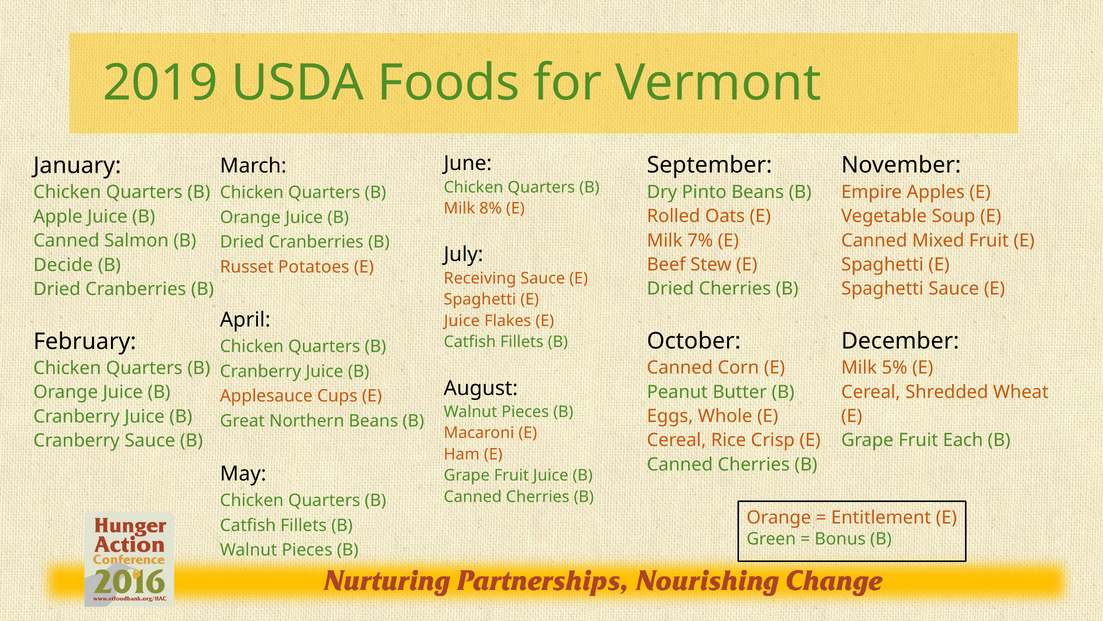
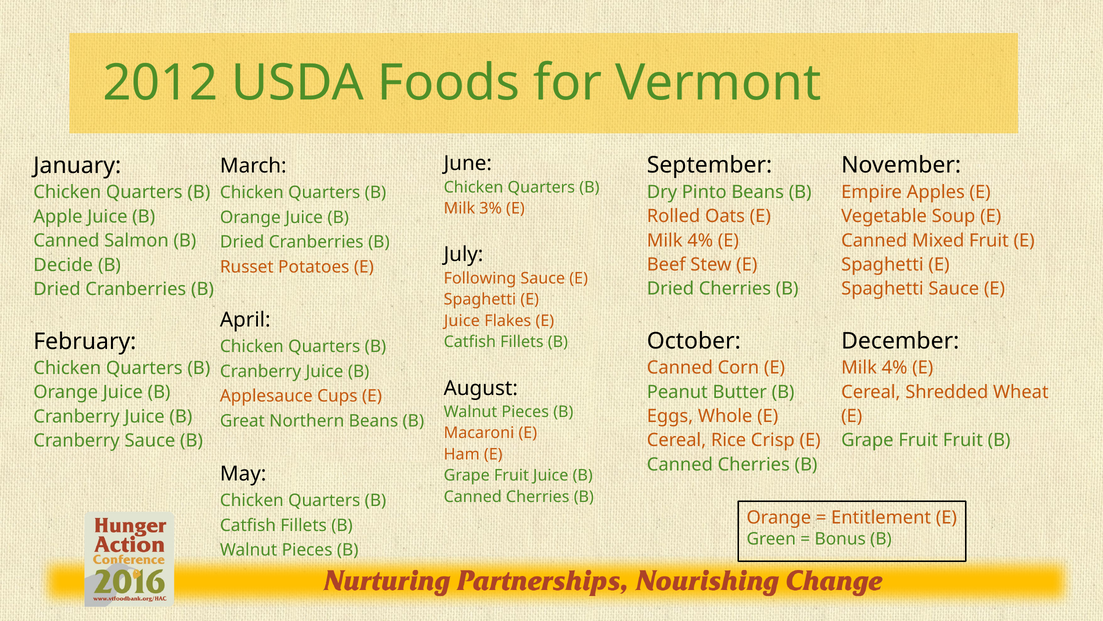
2019: 2019 -> 2012 (160, 83)
8%: 8% -> 3% (491, 208)
7%: 7% -> 4% (700, 240)
Receiving: Receiving -> Following (480, 278)
5%: 5% -> 4% (895, 367)
Fruit Each: Each -> Fruit (963, 440)
